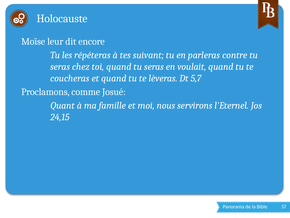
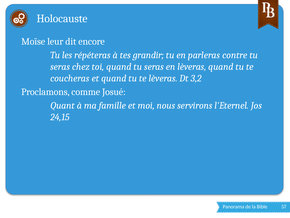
suivant: suivant -> grandir (148, 55)
en voulait: voulait -> lèveras (192, 67)
5,7: 5,7 -> 3,2 (196, 78)
